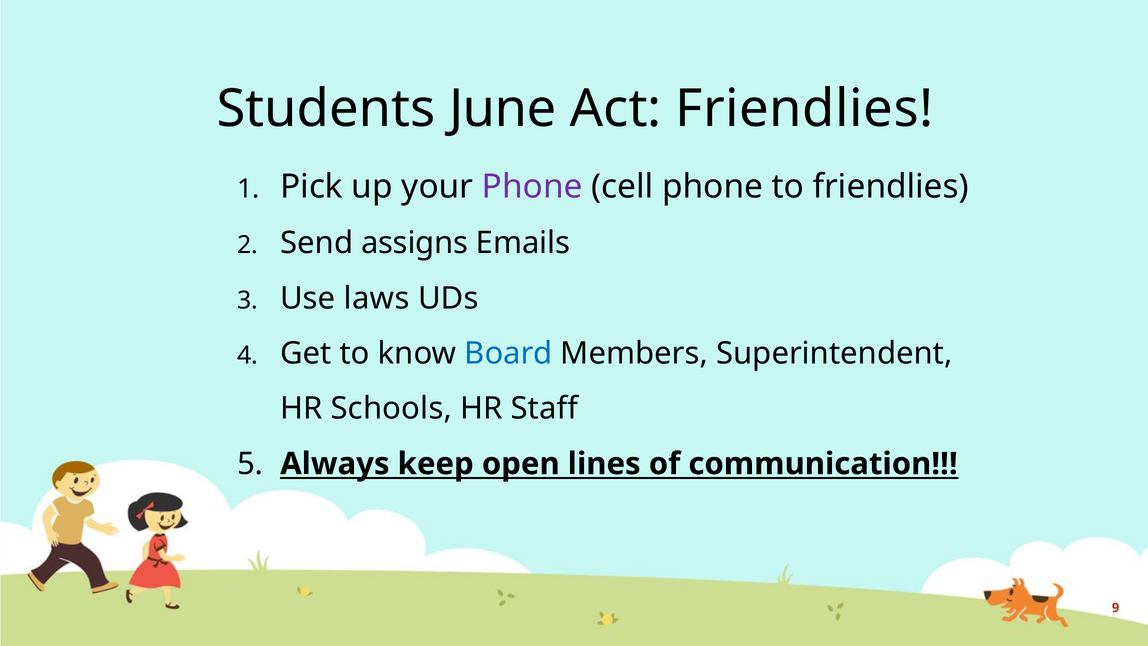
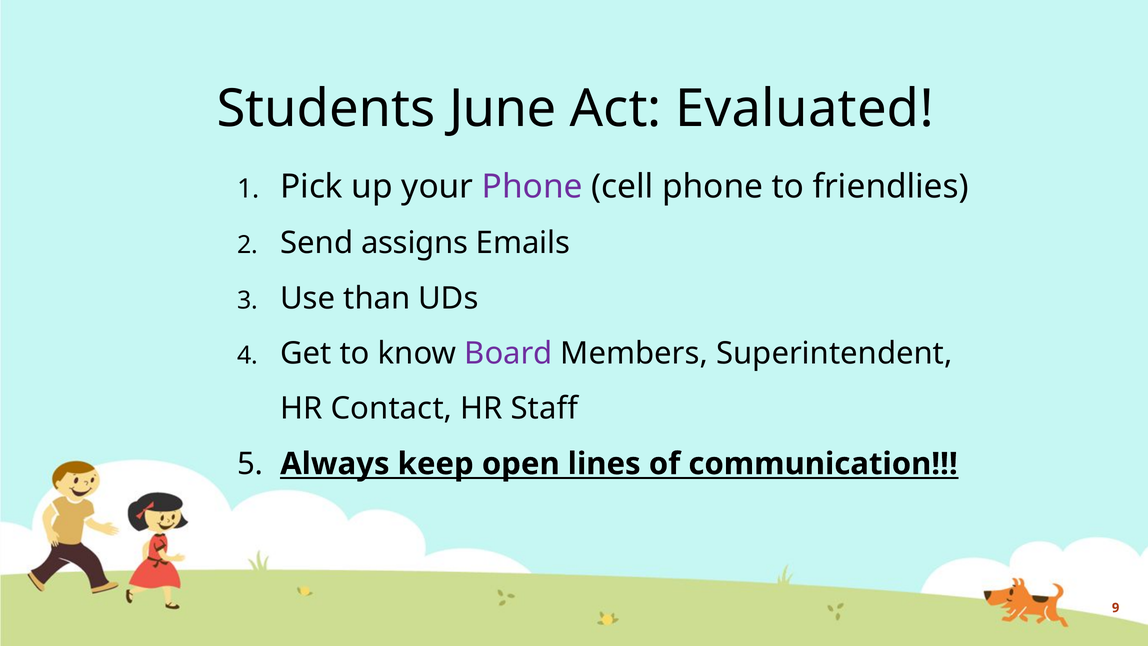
Act Friendlies: Friendlies -> Evaluated (804, 109)
laws: laws -> than (377, 298)
Board colour: blue -> purple (508, 353)
Schools: Schools -> Contact (391, 409)
